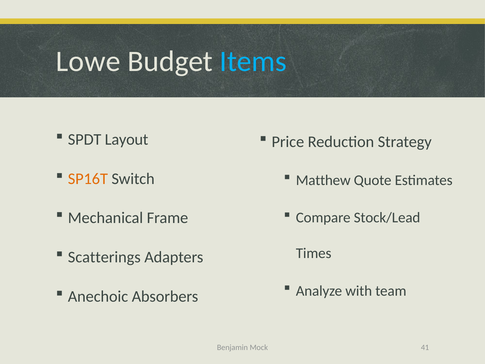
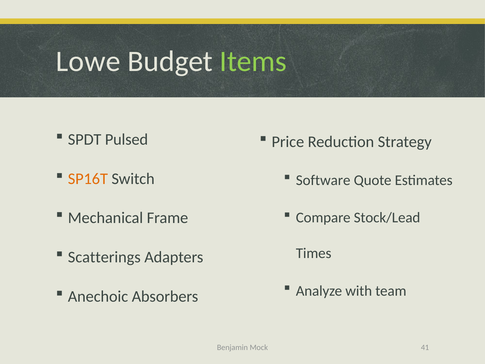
Items colour: light blue -> light green (253, 61)
Layout: Layout -> Pulsed (126, 139)
Matthew: Matthew -> Software (323, 180)
